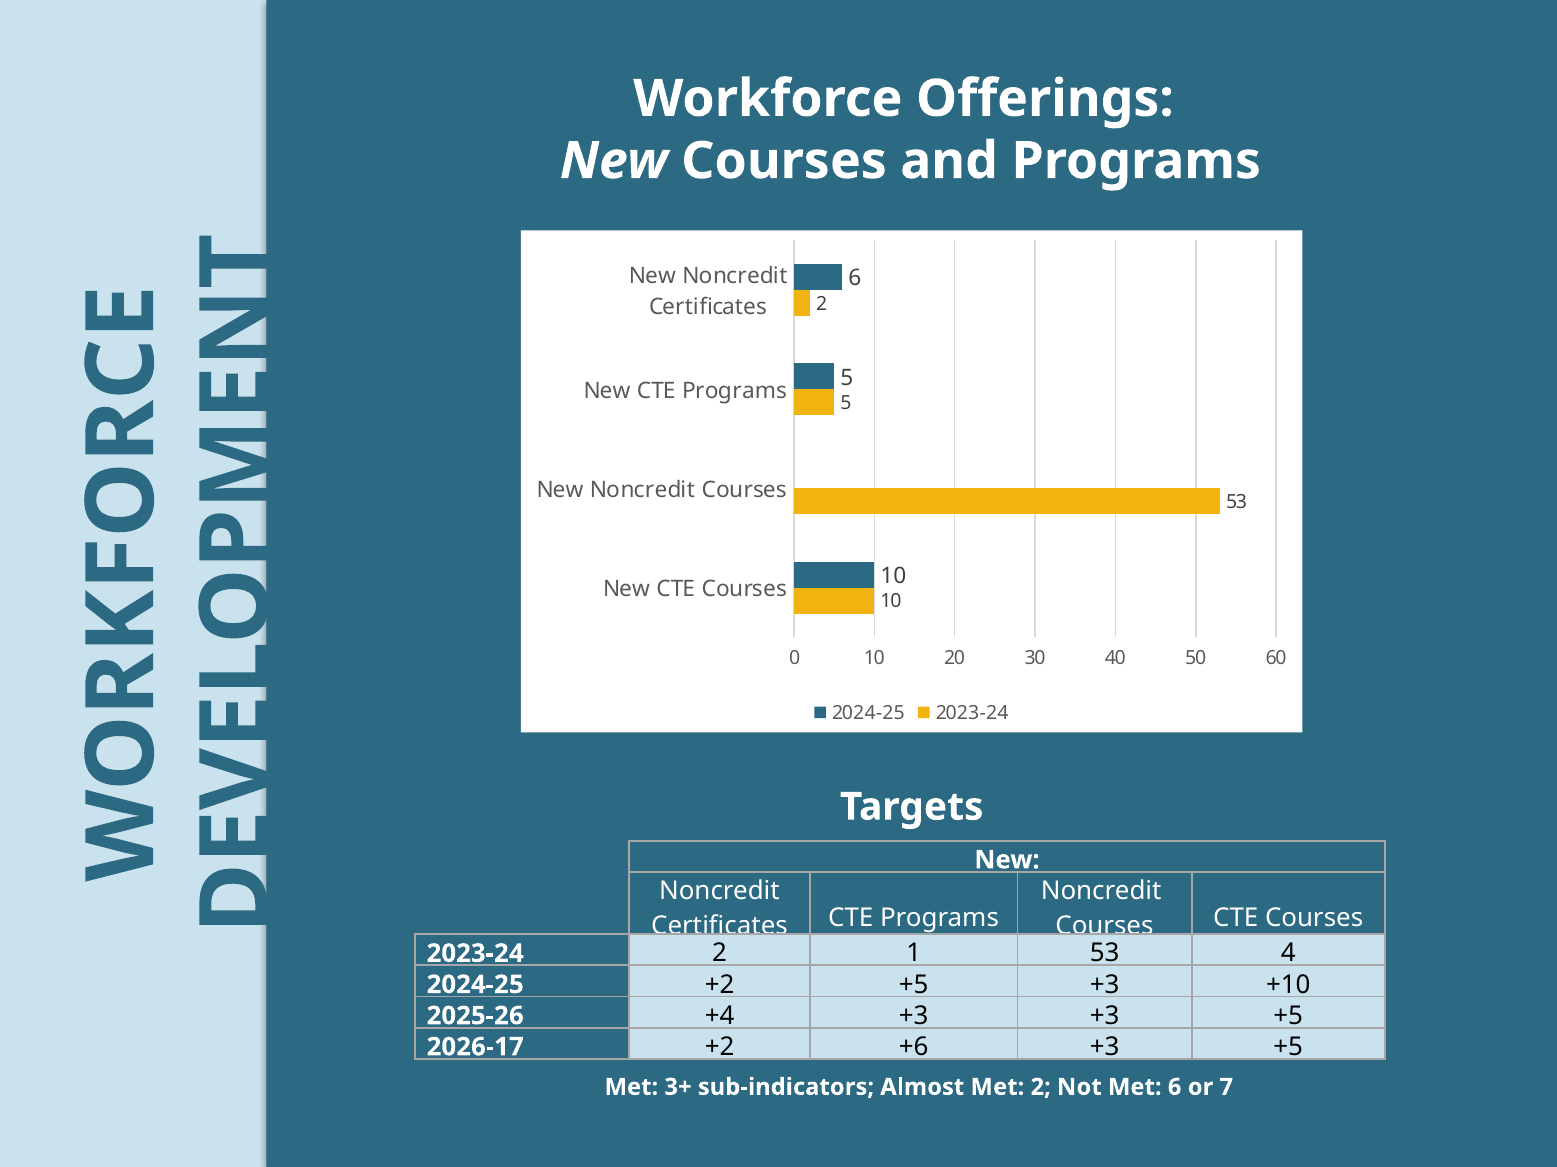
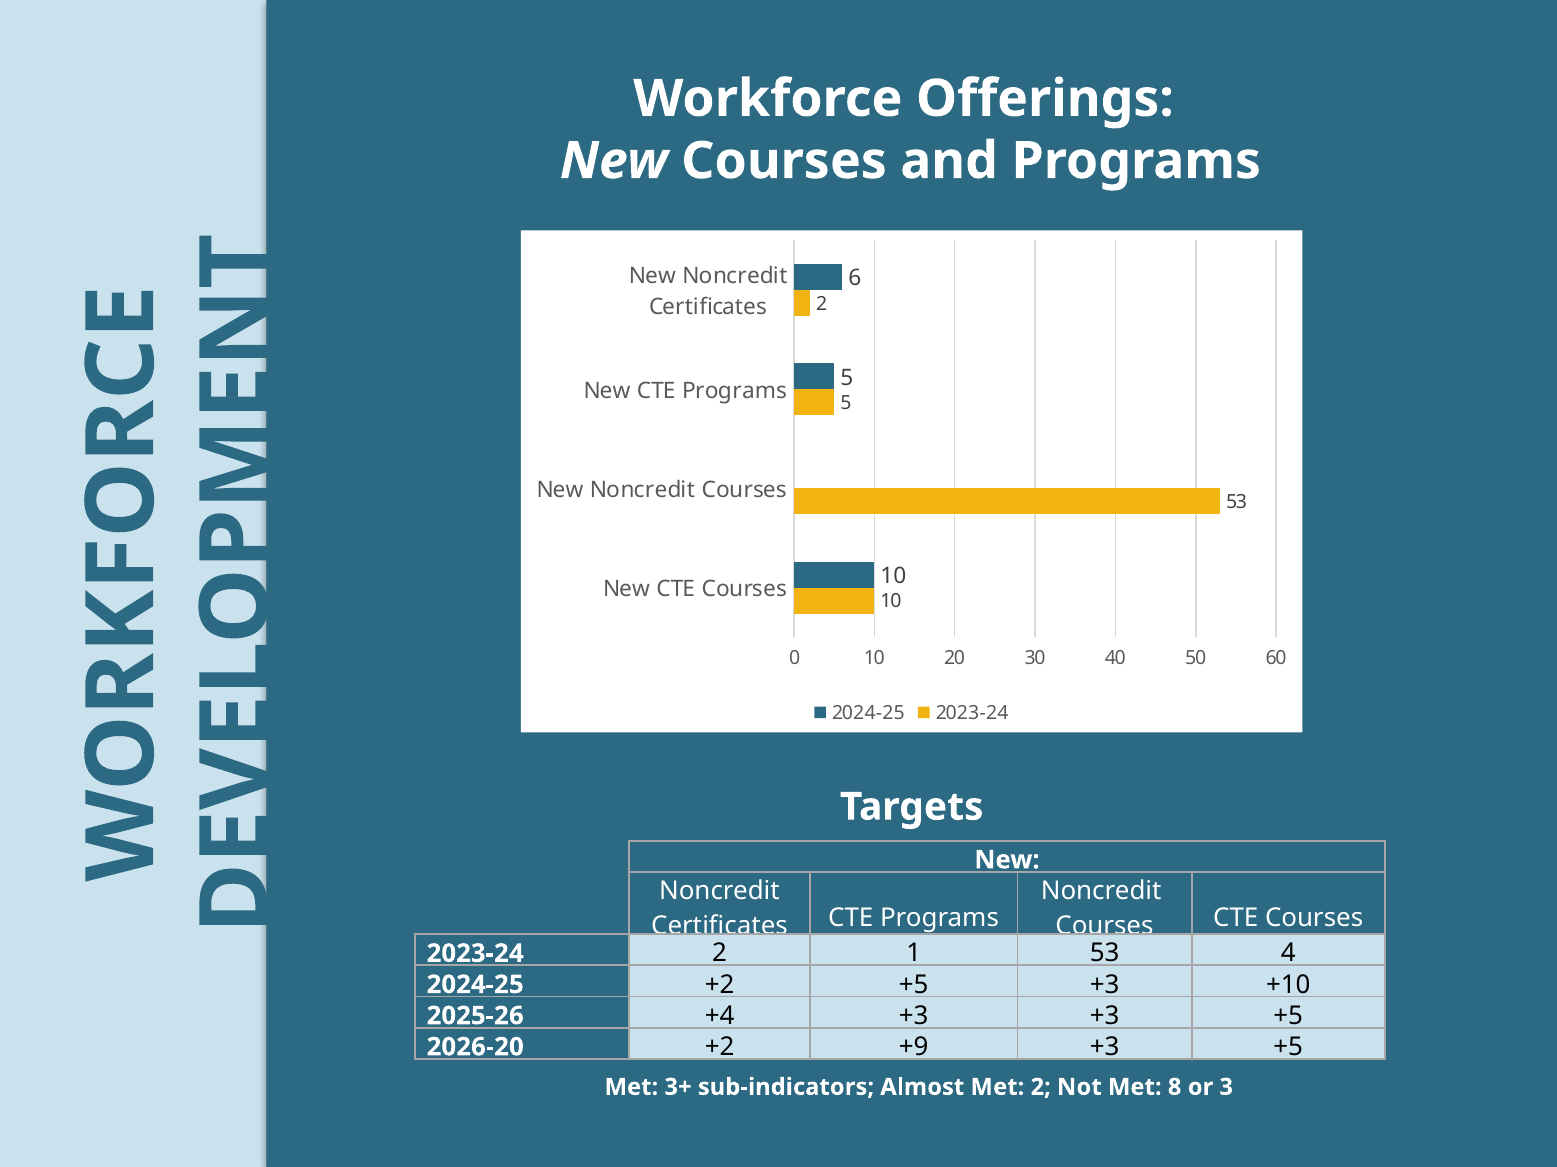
2026-17: 2026-17 -> 2026-20 (475, 1048)
+6: +6 -> +9 (914, 1048)
Met 6: 6 -> 8 (1175, 1088)
7: 7 -> 3 (1226, 1088)
